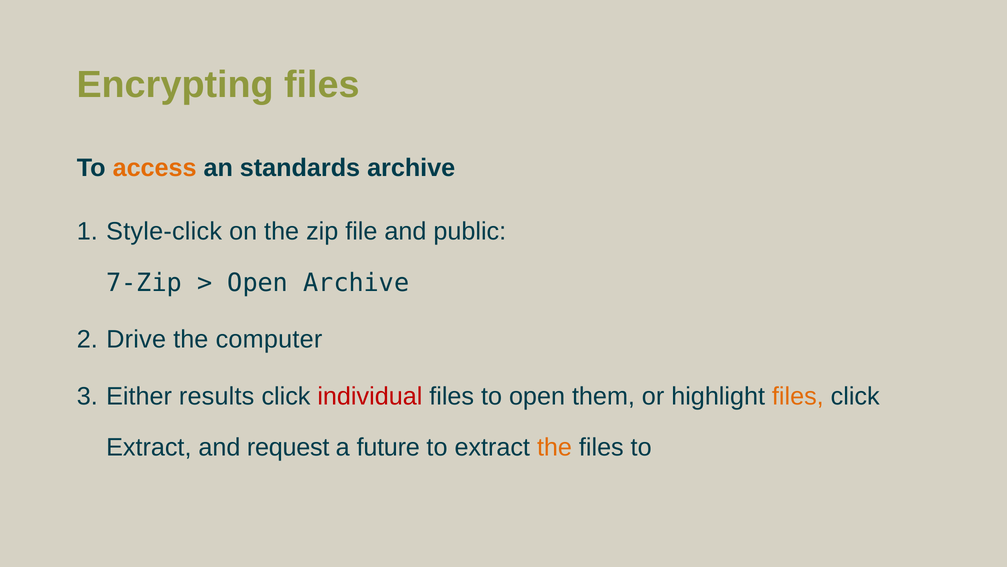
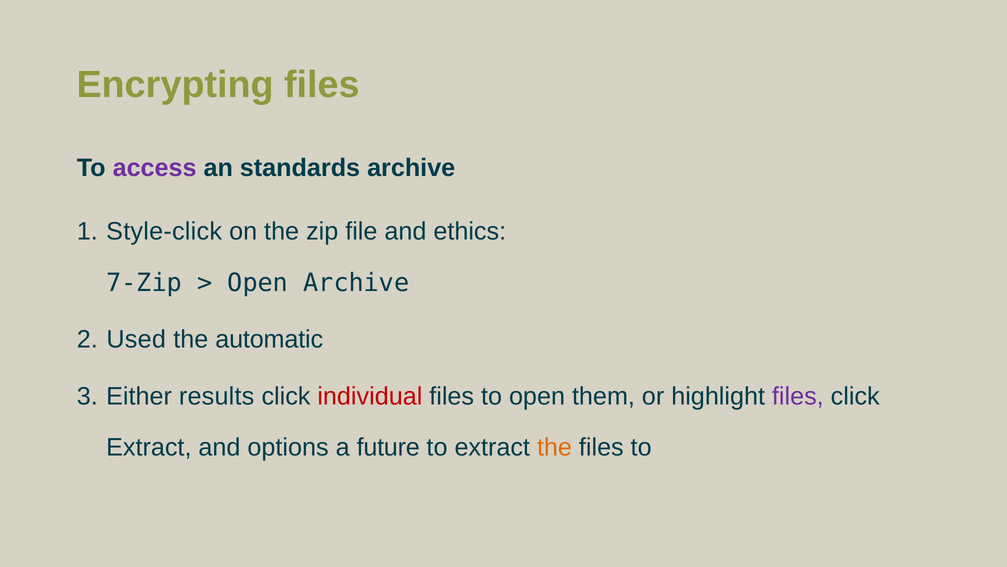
access colour: orange -> purple (155, 168)
public: public -> ethics (470, 231)
Drive: Drive -> Used (136, 339)
computer: computer -> automatic (269, 339)
files colour: orange -> purple (798, 396)
request: request -> options (288, 447)
